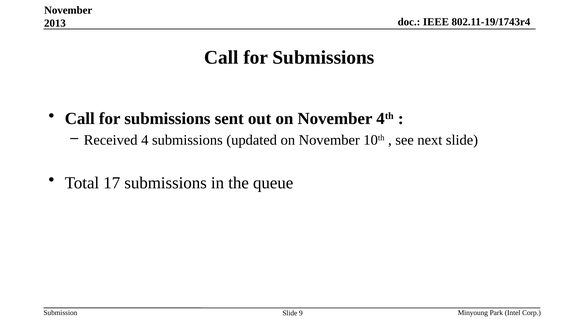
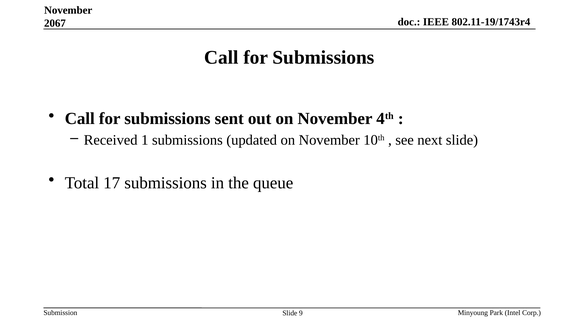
2013: 2013 -> 2067 (55, 23)
4: 4 -> 1 (145, 140)
